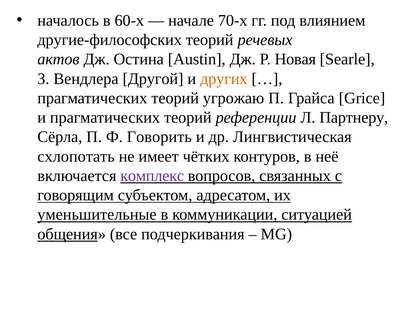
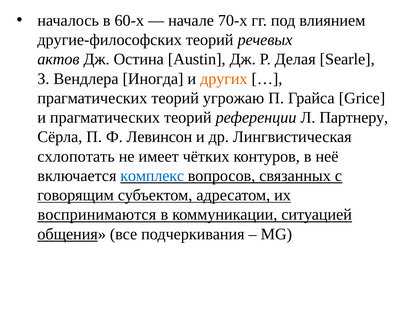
Новая: Новая -> Делая (295, 59)
Другой: Другой -> Иногда (153, 78)
Говорить: Говорить -> Левинсон (159, 137)
комплекс colour: purple -> blue (152, 175)
уменьшительные: уменьшительные -> воспринимаются (97, 214)
